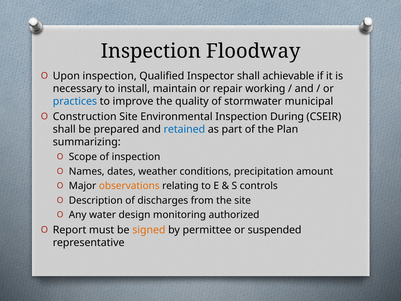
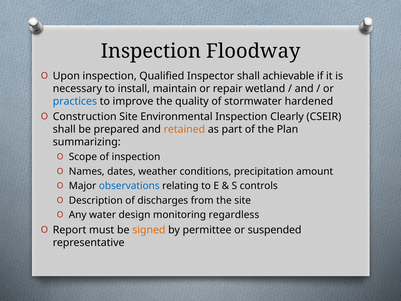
working: working -> wetland (265, 89)
municipal: municipal -> hardened (309, 101)
During: During -> Clearly (287, 117)
retained colour: blue -> orange (184, 129)
observations colour: orange -> blue (129, 186)
authorized: authorized -> regardless (234, 215)
